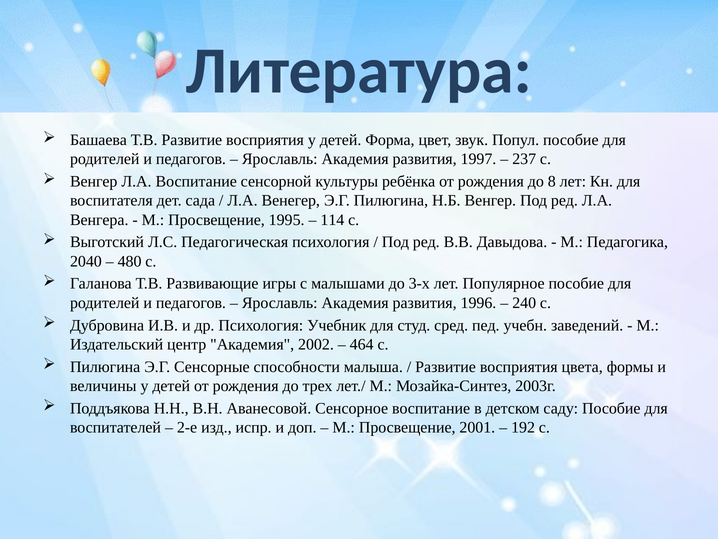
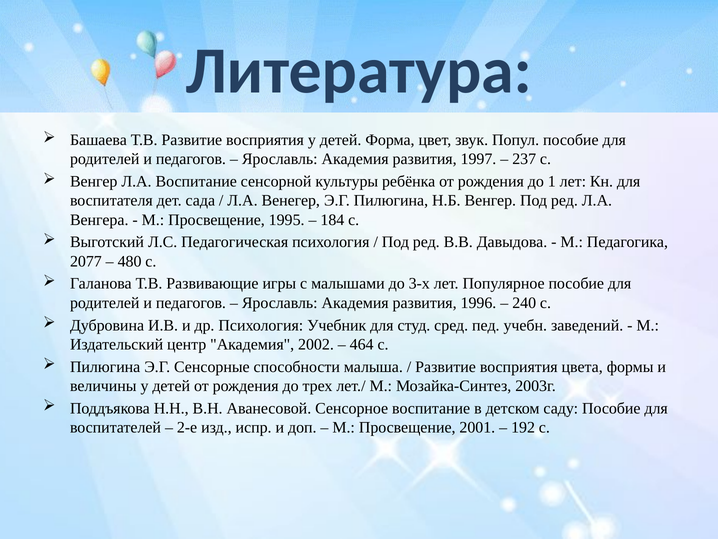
8: 8 -> 1 (552, 181)
114: 114 -> 184 (332, 220)
2040: 2040 -> 2077 (86, 261)
